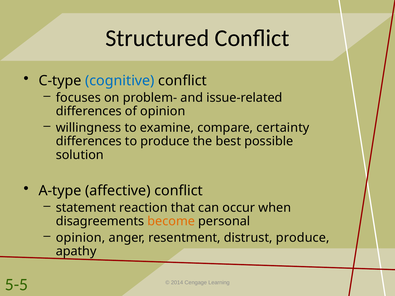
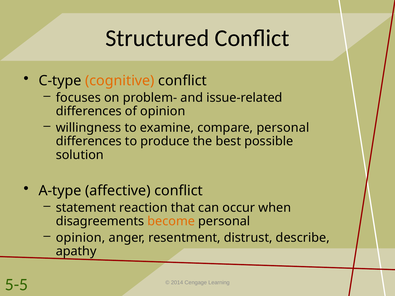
cognitive colour: blue -> orange (120, 81)
compare certainty: certainty -> personal (283, 128)
distrust produce: produce -> describe (303, 238)
